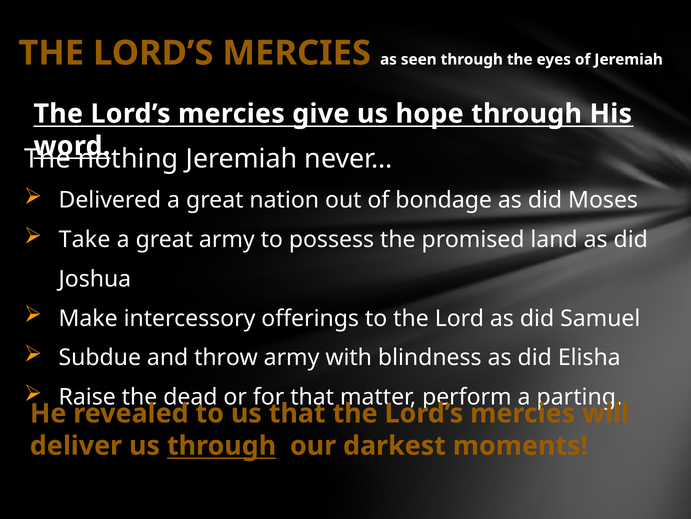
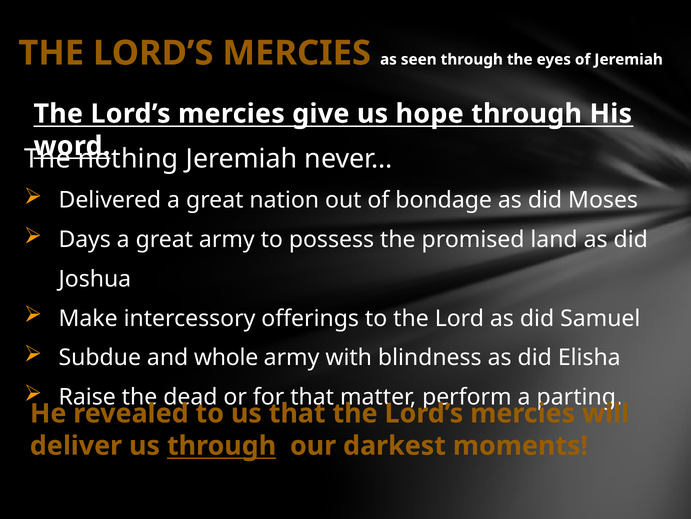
Take: Take -> Days (85, 239)
throw: throw -> whole (226, 357)
